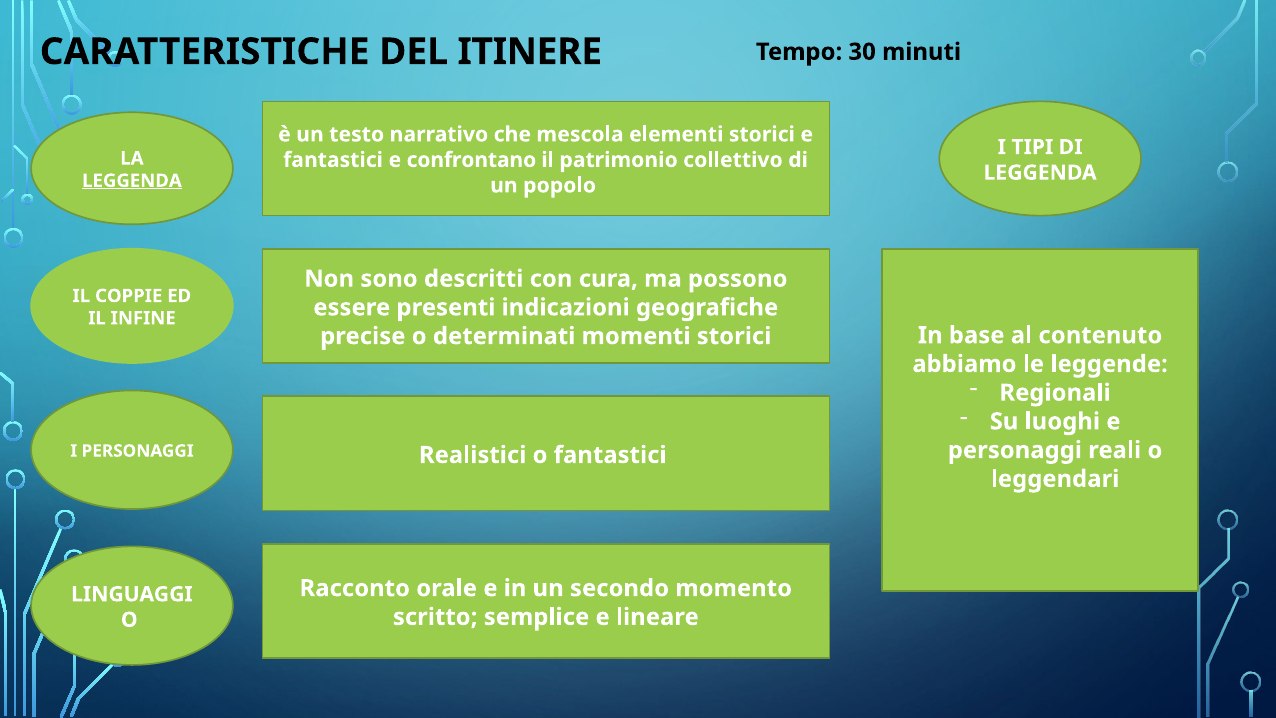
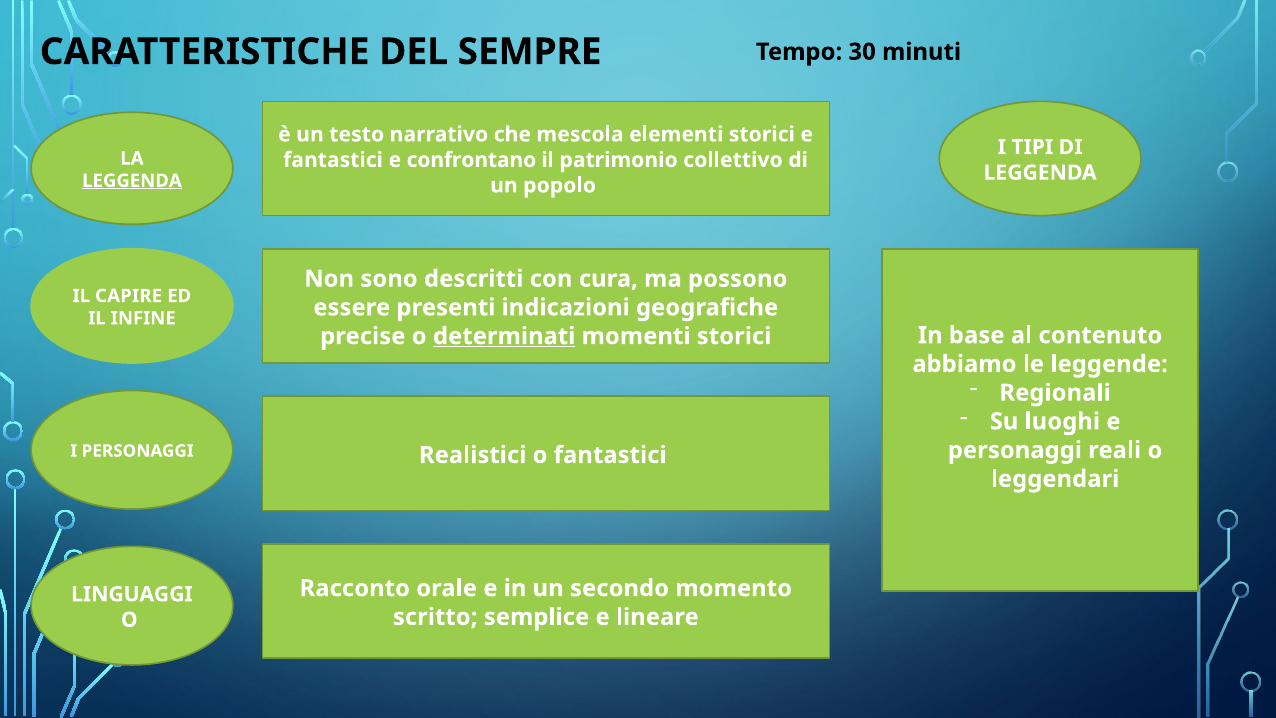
ITINERE: ITINERE -> SEMPRE (530, 52)
COPPIE: COPPIE -> CAPIRE (129, 296)
determinati underline: none -> present (504, 336)
